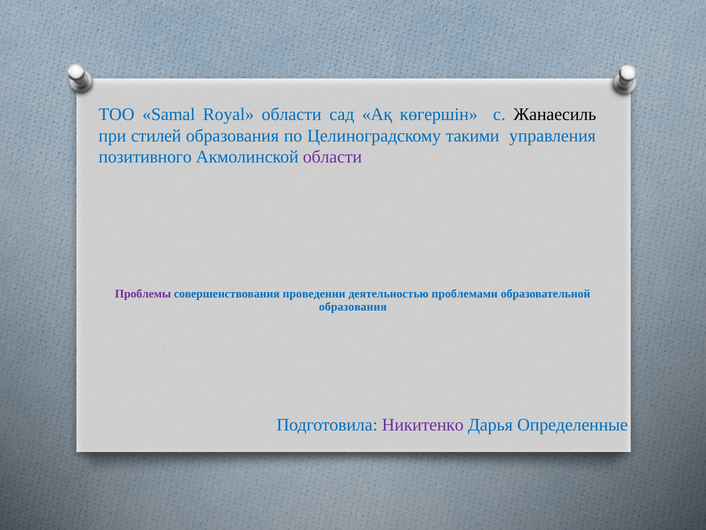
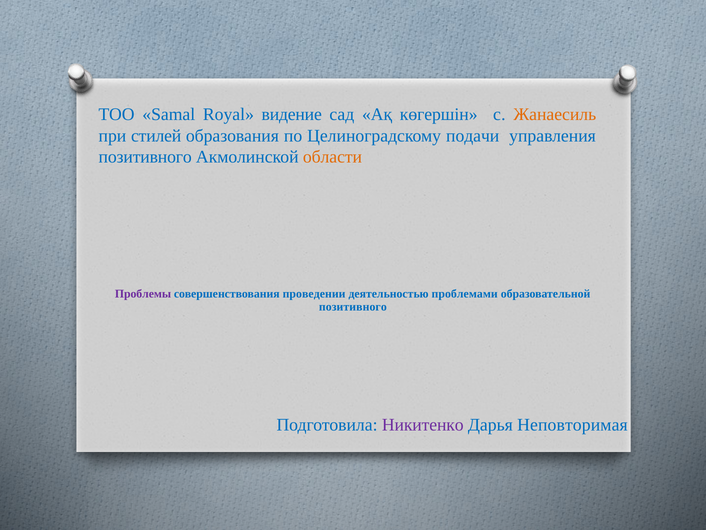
Royal области: области -> видение (292, 114)
Жанаесиль colour: black -> orange (555, 114)
такими: такими -> подачи (473, 136)
области colour: purple -> orange (332, 157)
образования: образования -> позитивного (353, 306)
Определенные: Определенные -> Неповторимая (572, 424)
